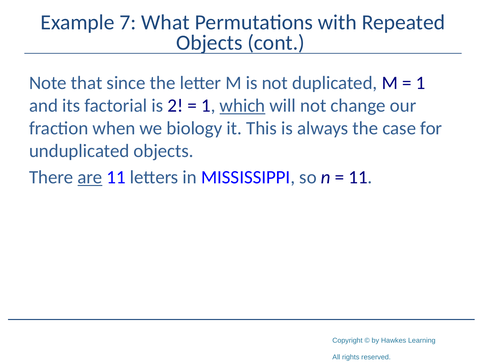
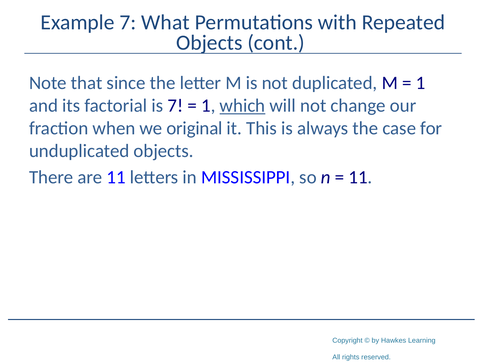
is 2: 2 -> 7 (175, 106)
biology: biology -> original (195, 128)
are underline: present -> none (90, 178)
